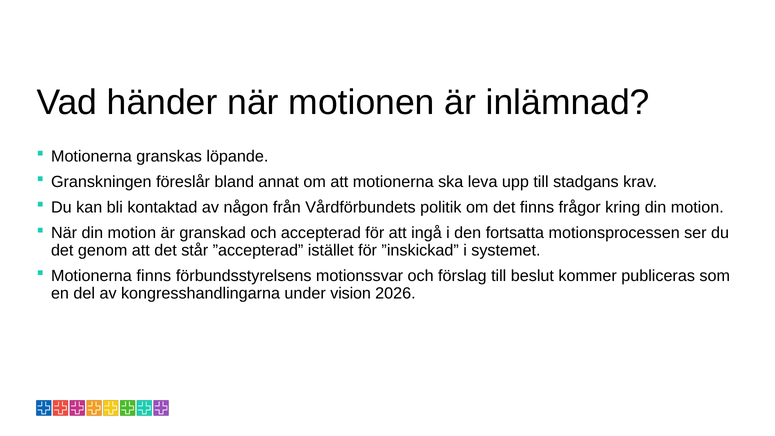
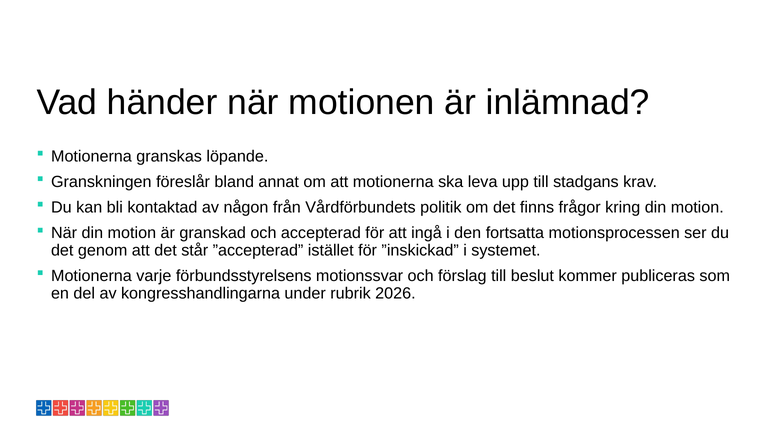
Motionerna finns: finns -> varje (154, 276)
vision: vision -> rubrik (351, 293)
